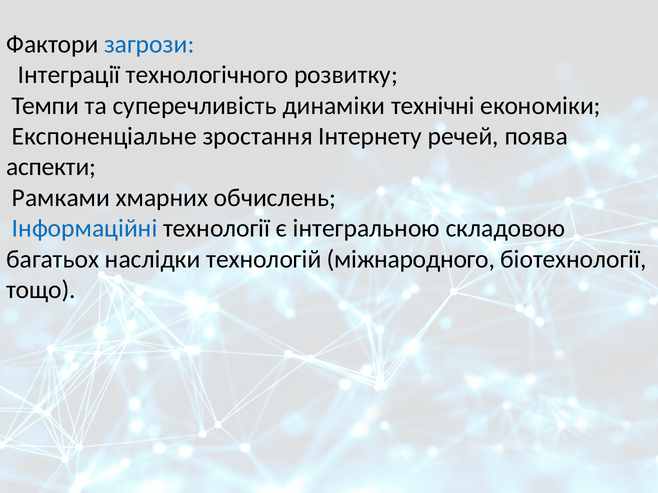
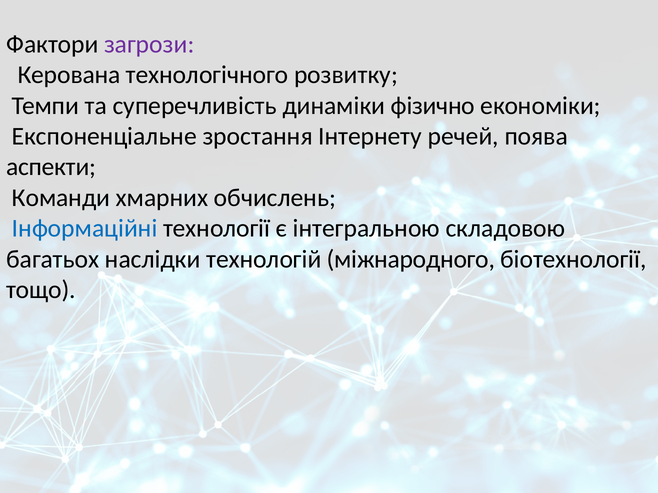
загрози colour: blue -> purple (149, 44)
Інтеграції: Інтеграції -> Керована (69, 75)
технічні: технічні -> фізично (433, 106)
Рамками: Рамками -> Команди (61, 198)
